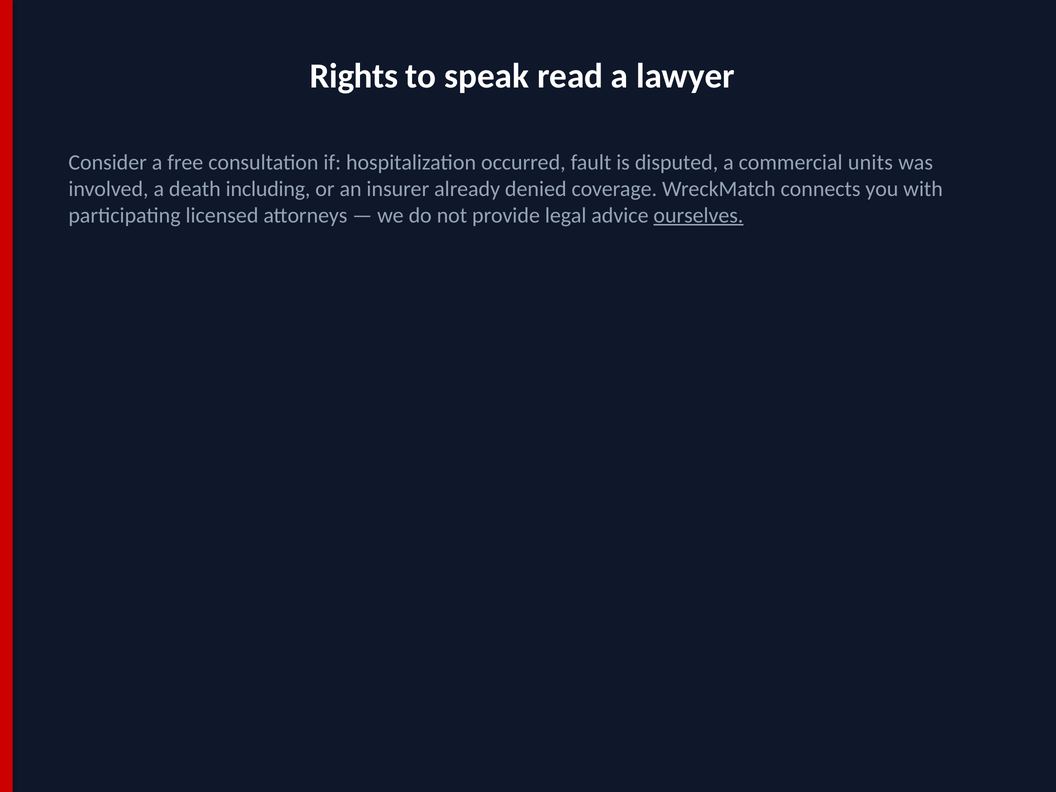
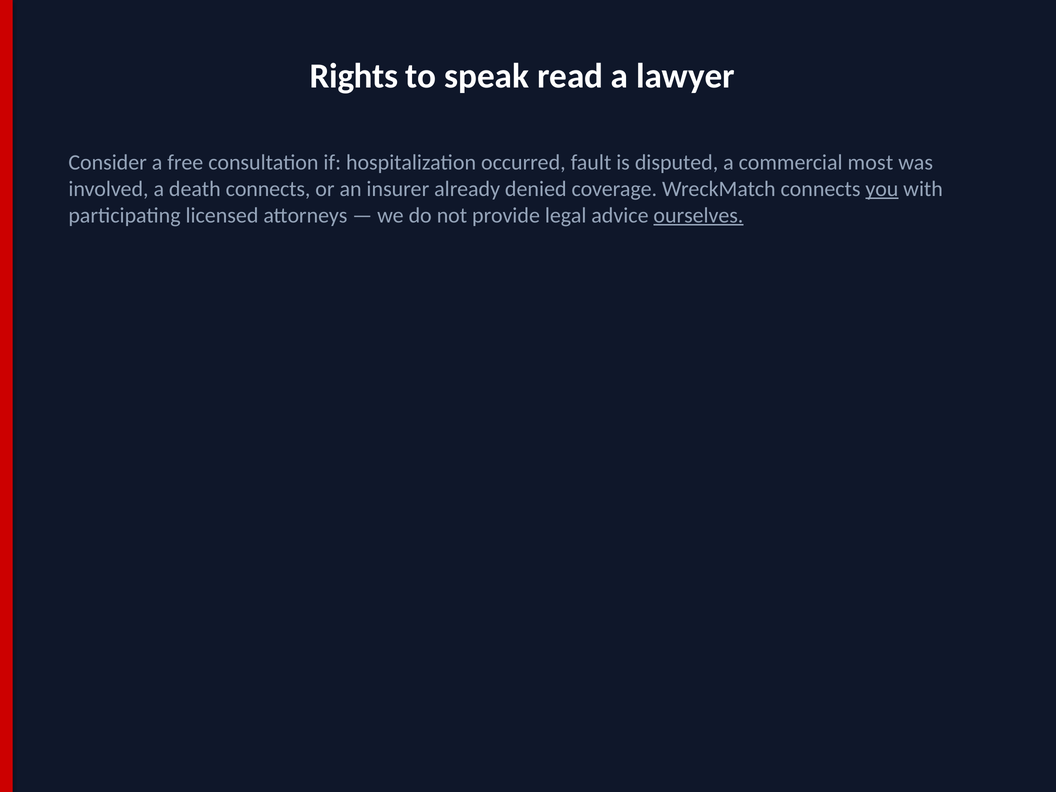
units: units -> most (870, 162)
death including: including -> connects (268, 189)
you underline: none -> present (882, 189)
